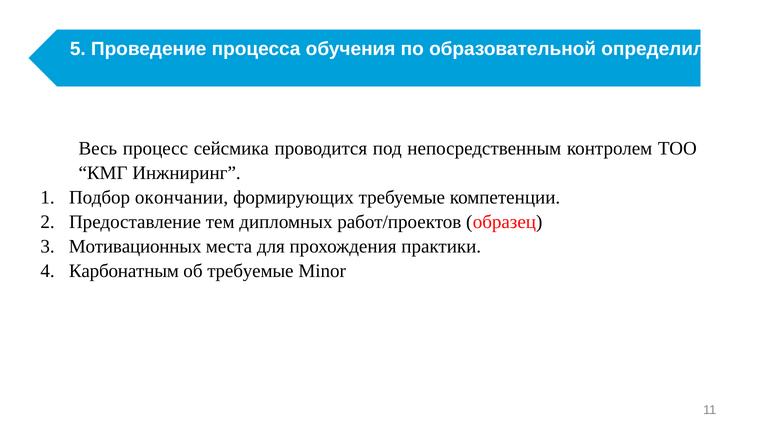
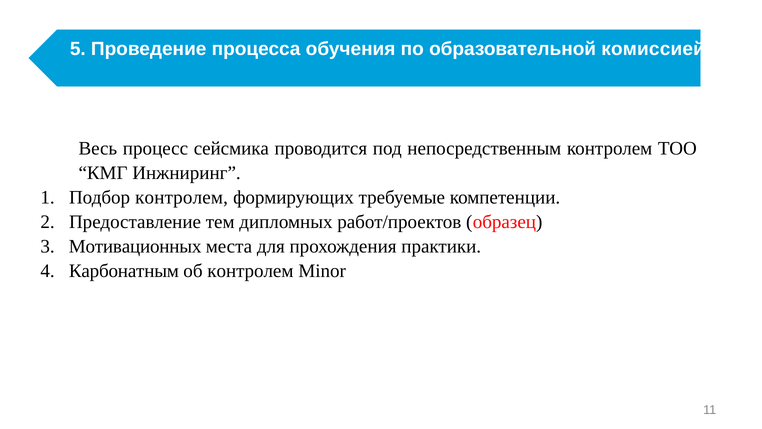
определил: определил -> комиссией (653, 49)
Подбор окончании: окончании -> контролем (182, 197)
об требуемые: требуемые -> контролем (250, 271)
